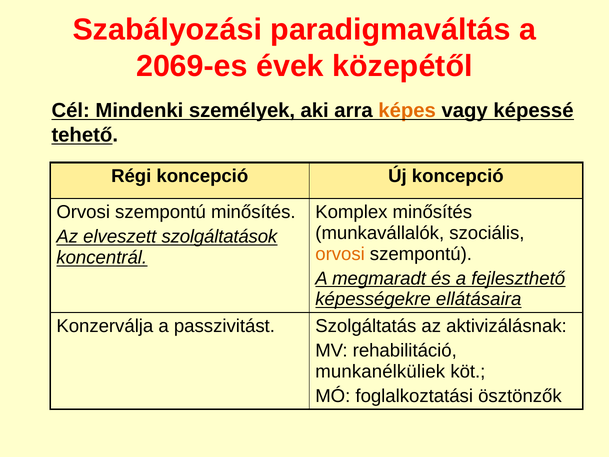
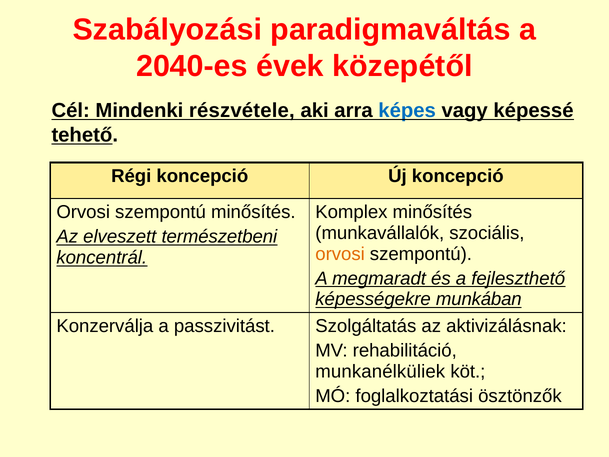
2069-es: 2069-es -> 2040-es (192, 66)
személyek: személyek -> részvétele (242, 111)
képes colour: orange -> blue (407, 111)
szolgáltatások: szolgáltatások -> természetbeni (219, 237)
ellátásaira: ellátásaira -> munkában (479, 299)
